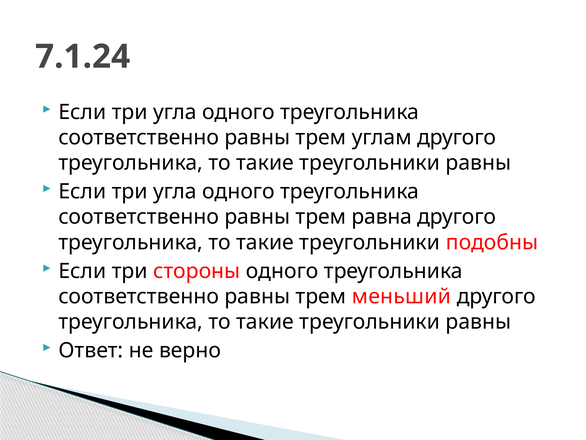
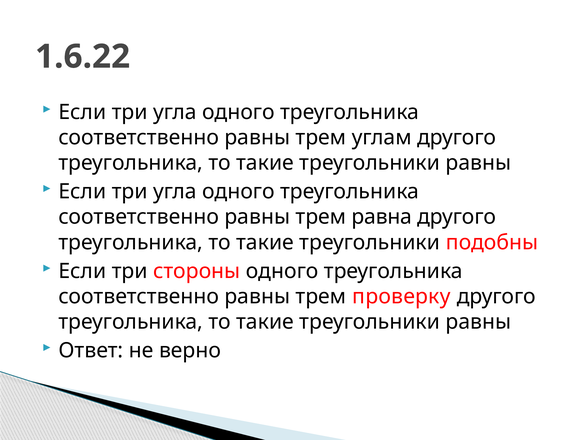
7.1.24: 7.1.24 -> 1.6.22 (83, 57)
меньший: меньший -> проверку (401, 296)
